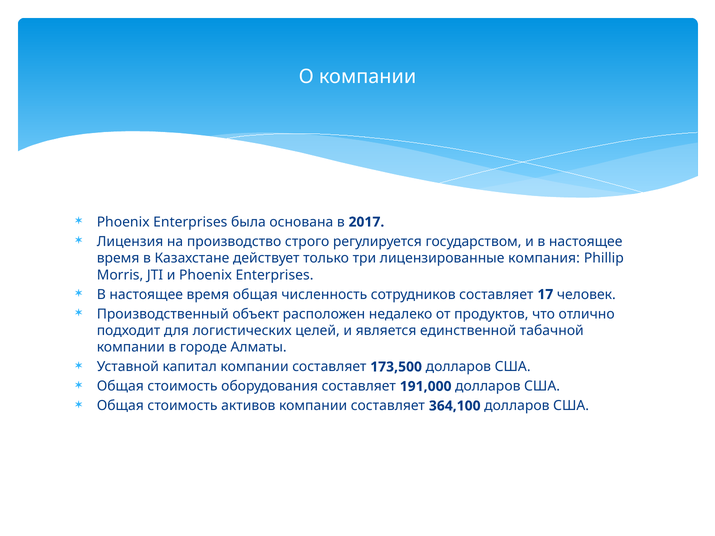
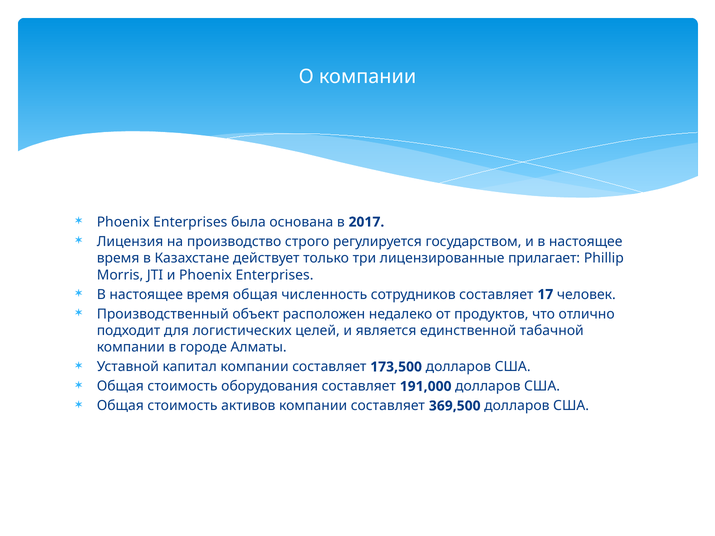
компания: компания -> прилагает (544, 258)
364,100: 364,100 -> 369,500 (455, 406)
